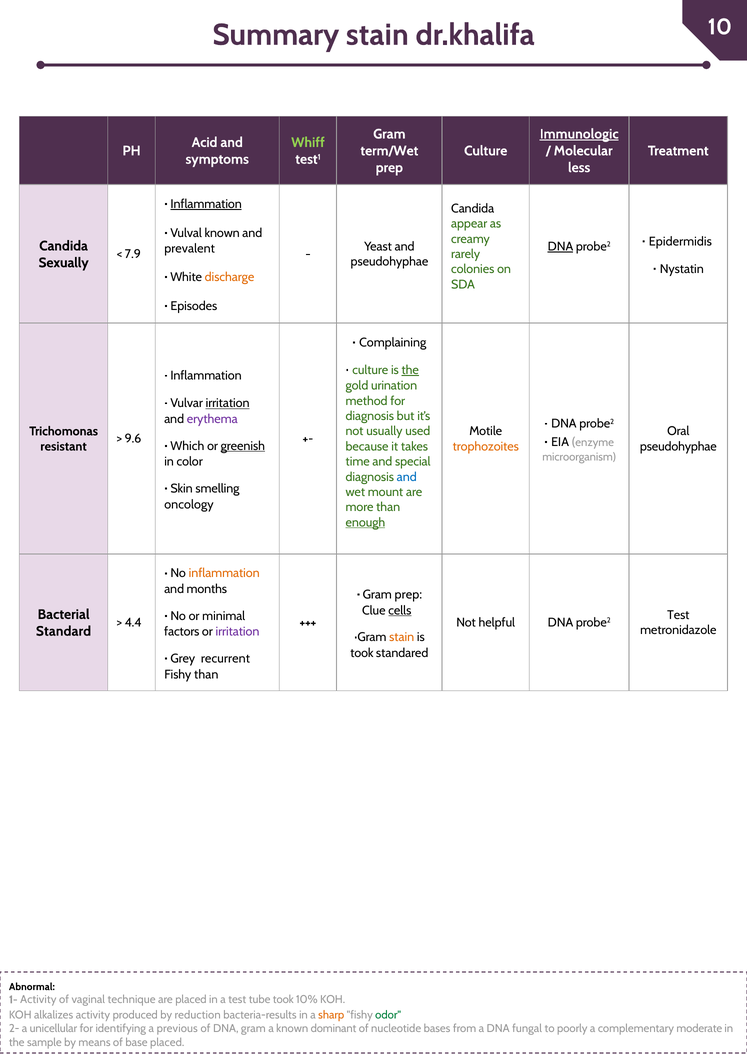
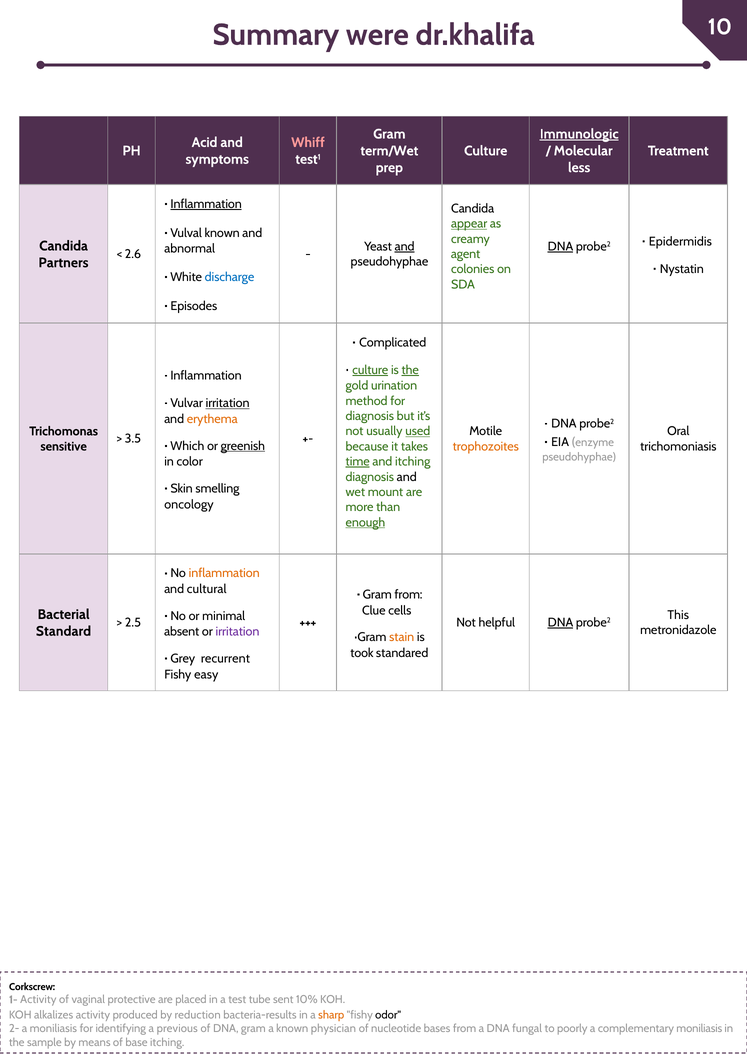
Summary stain: stain -> were (377, 35)
Whiff colour: light green -> pink (308, 142)
appear underline: none -> present (469, 224)
and underline: none -> present (405, 246)
prevalent: prevalent -> abnormal (190, 249)
7.9: 7.9 -> 2.6 (133, 254)
rarely: rarely -> agent (466, 254)
Sexually: Sexually -> Partners (63, 262)
discharge colour: orange -> blue (230, 277)
Complaining: Complaining -> Complicated (393, 342)
culture underline: none -> present (370, 370)
erythema colour: purple -> orange (212, 419)
used underline: none -> present (418, 431)
9.6: 9.6 -> 3.5 (133, 438)
resistant: resistant -> sensitive (64, 446)
pseudohyphae: pseudohyphae -> trichomoniasis (678, 446)
microorganism: microorganism -> pseudohyphae (579, 457)
time underline: none -> present (358, 461)
and special: special -> itching (413, 461)
and colour: blue -> black (407, 476)
months: months -> cultural (207, 589)
Gram prep: prep -> from (408, 594)
cells underline: present -> none (400, 610)
Test: Test -> This (678, 614)
4.4: 4.4 -> 2.5 (133, 622)
DNA underline: none -> present (560, 622)
factors: factors -> absent (182, 631)
Fishy than: than -> easy (206, 674)
Abnormal: Abnormal -> Corkscrew (32, 986)
technique: technique -> protective (132, 999)
tube took: took -> sent (283, 999)
odor colour: green -> black (388, 1014)
a unicellular: unicellular -> moniliasis (53, 1028)
dominant: dominant -> physician (333, 1028)
complementary moderate: moderate -> moniliasis (699, 1028)
base placed: placed -> itching (167, 1041)
